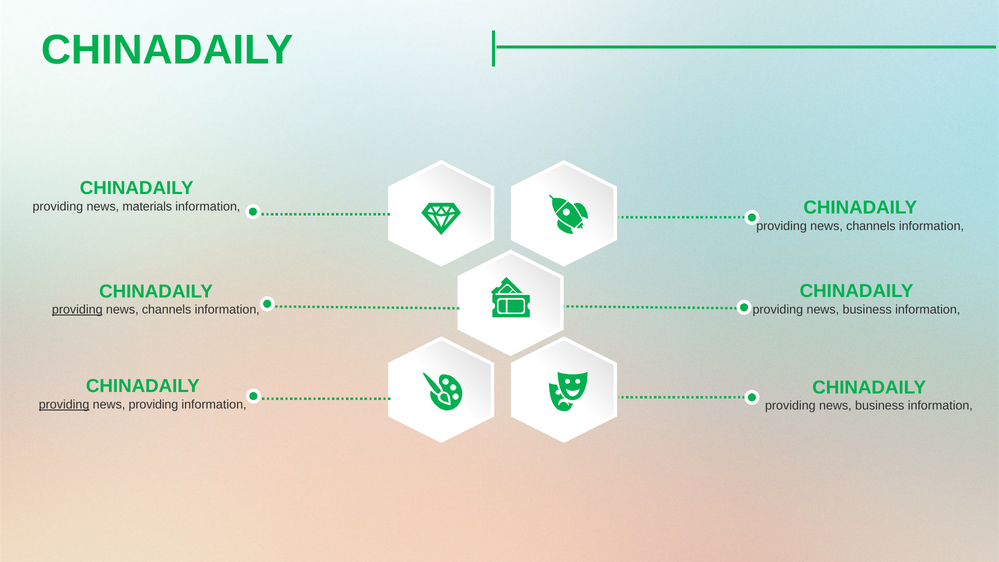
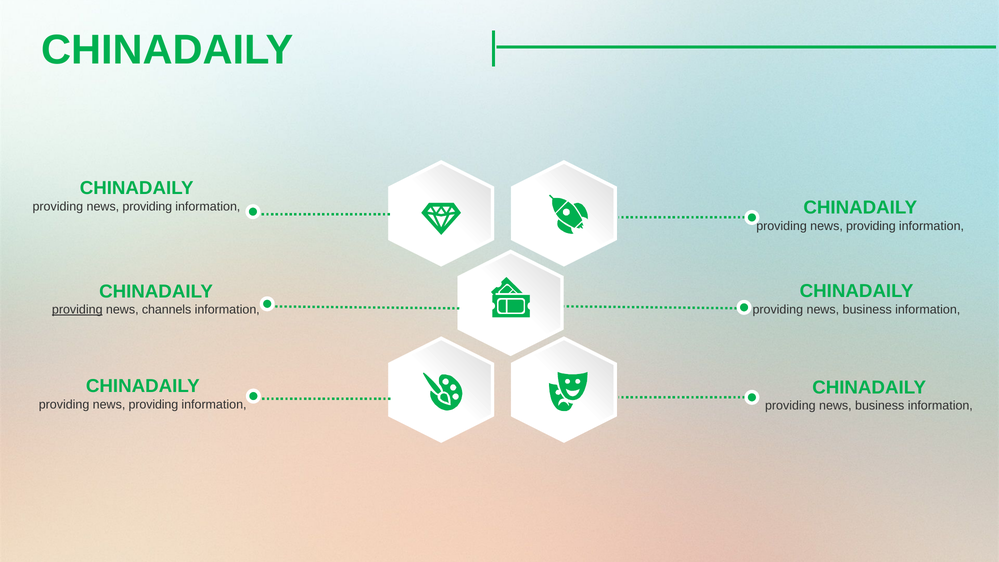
materials: materials -> providing (147, 206)
channels: channels -> providing (871, 226)
providing underline: present -> none (64, 405)
